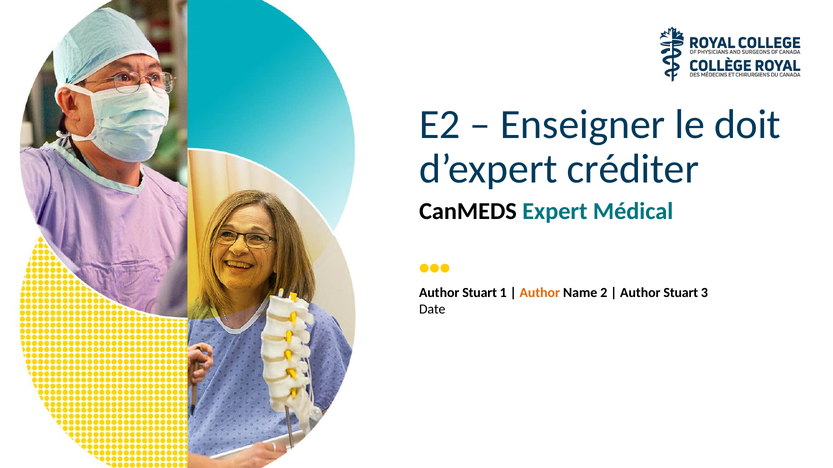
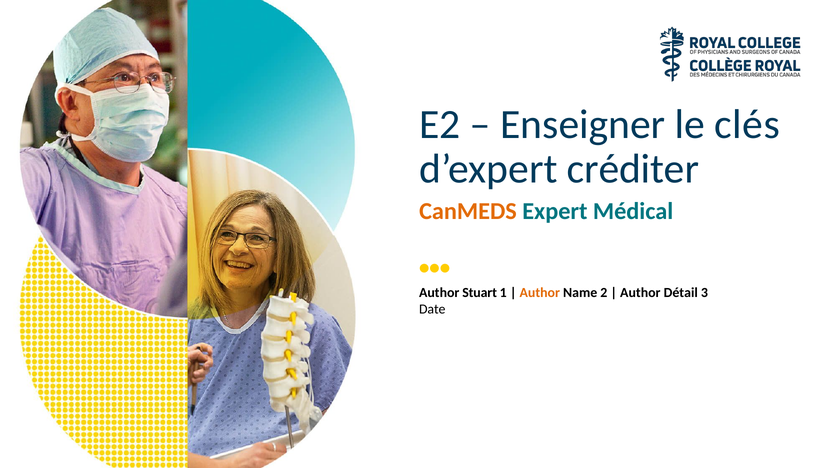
doit: doit -> clés (747, 124)
CanMEDS colour: black -> orange (468, 211)
Stuart: Stuart -> Détail (681, 293)
